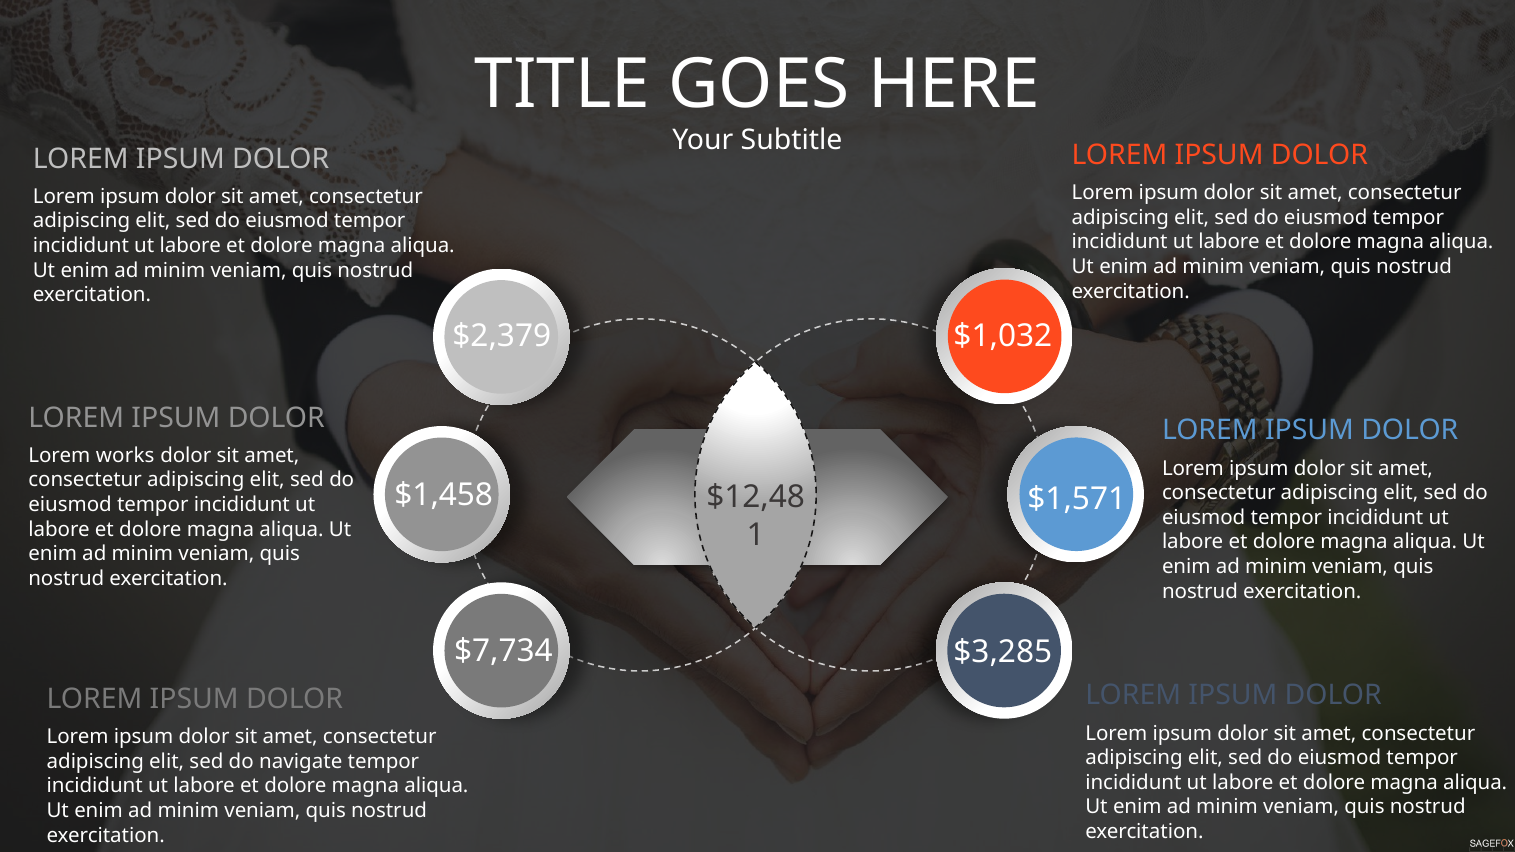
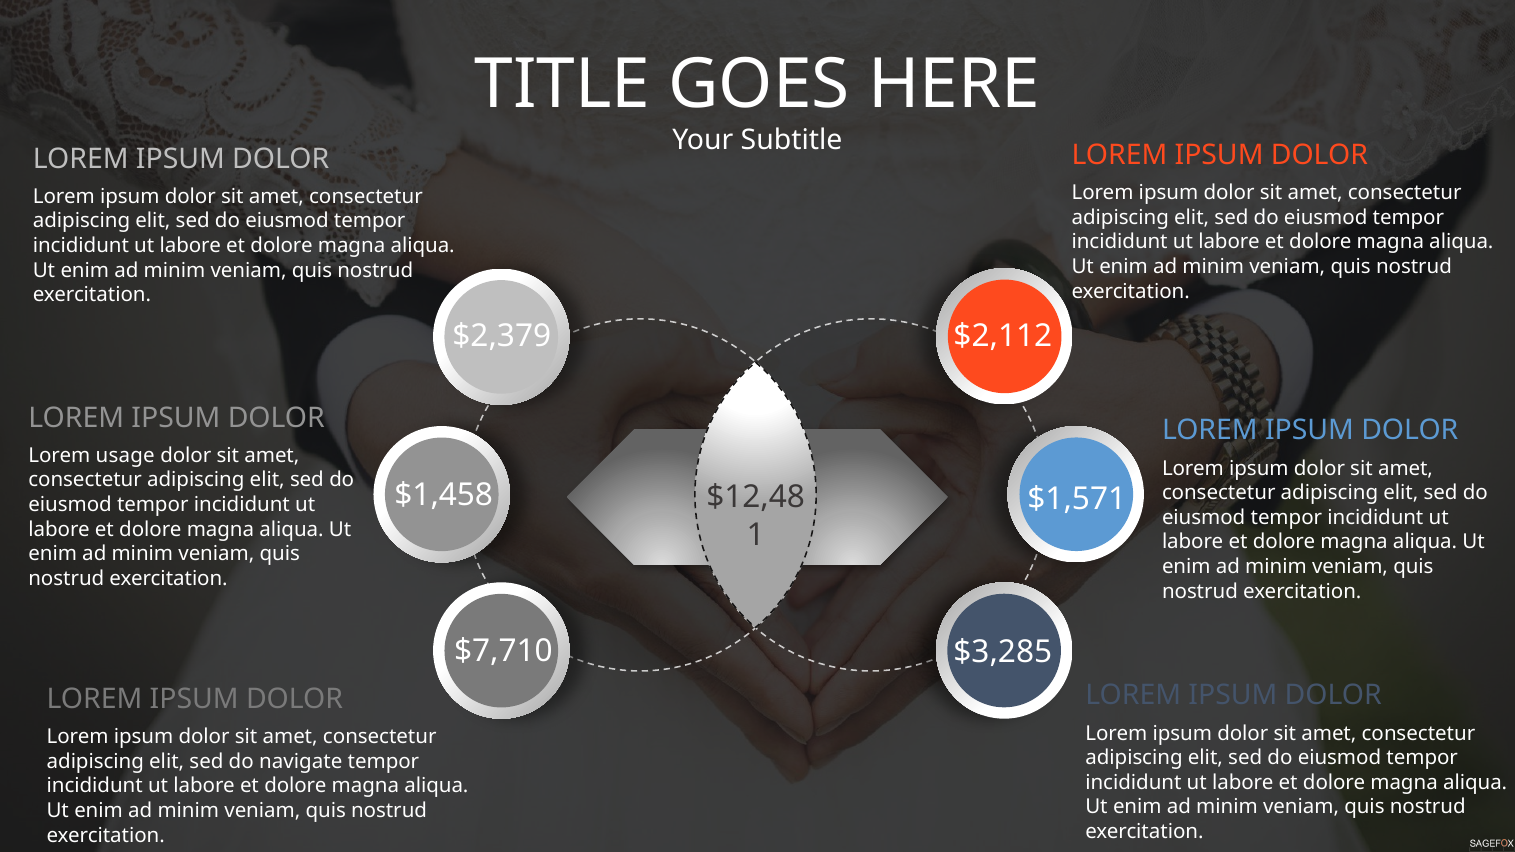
$1,032: $1,032 -> $2,112 (1003, 336)
works: works -> usage (125, 456)
$7,734: $7,734 -> $7,710 (503, 652)
